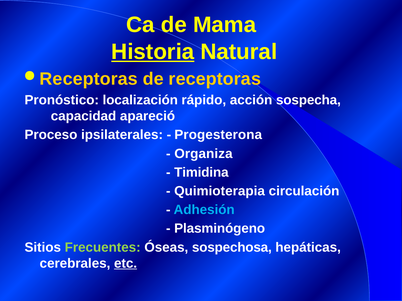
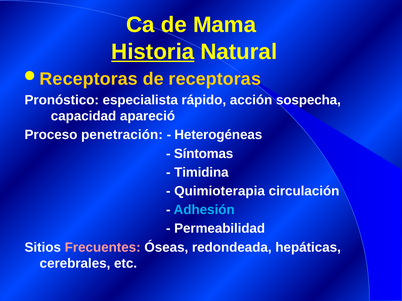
localización: localización -> especialista (140, 100)
ipsilaterales: ipsilaterales -> penetración (122, 135)
Progesterona: Progesterona -> Heterogéneas (218, 135)
Organiza: Organiza -> Síntomas (204, 154)
Plasminógeno: Plasminógeno -> Permeabilidad (220, 229)
Frecuentes colour: light green -> pink (103, 248)
sospechosa: sospechosa -> redondeada (232, 248)
etc underline: present -> none (126, 264)
